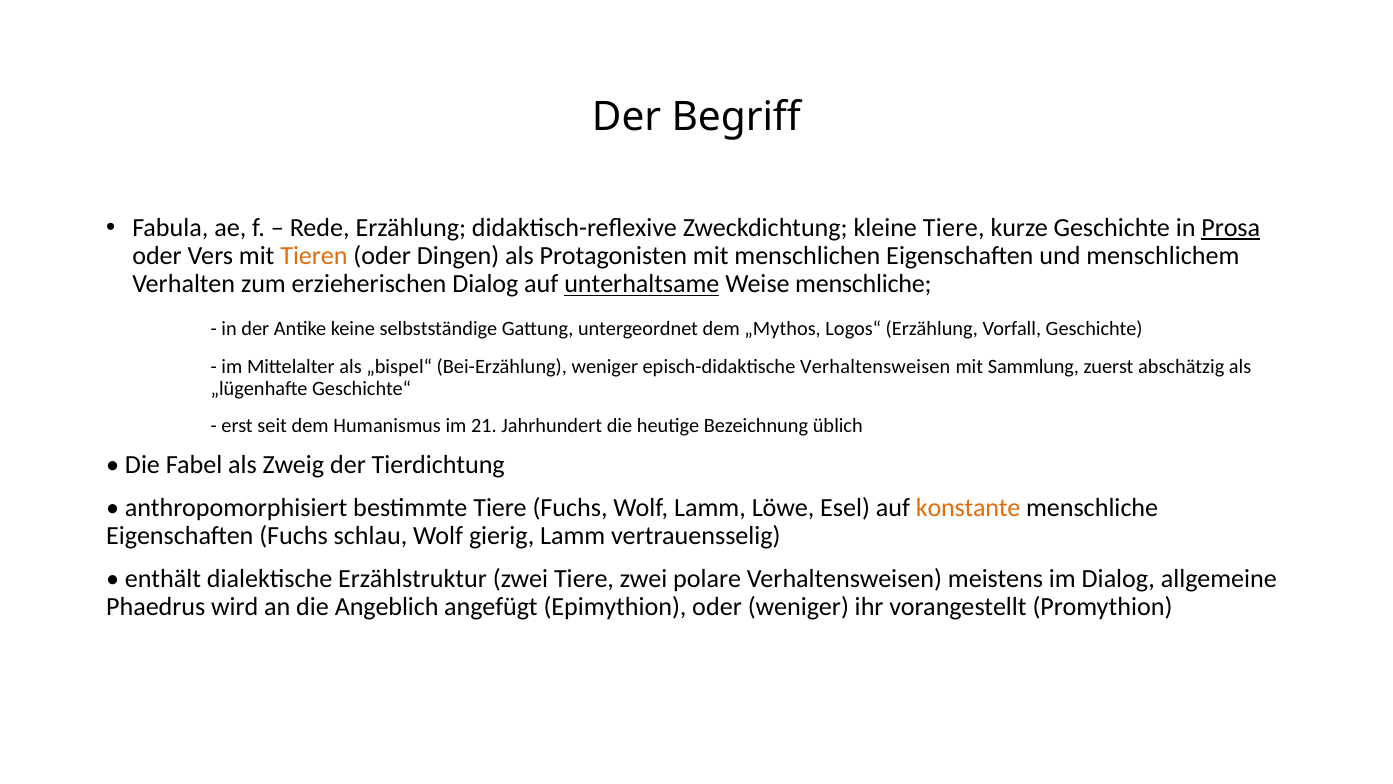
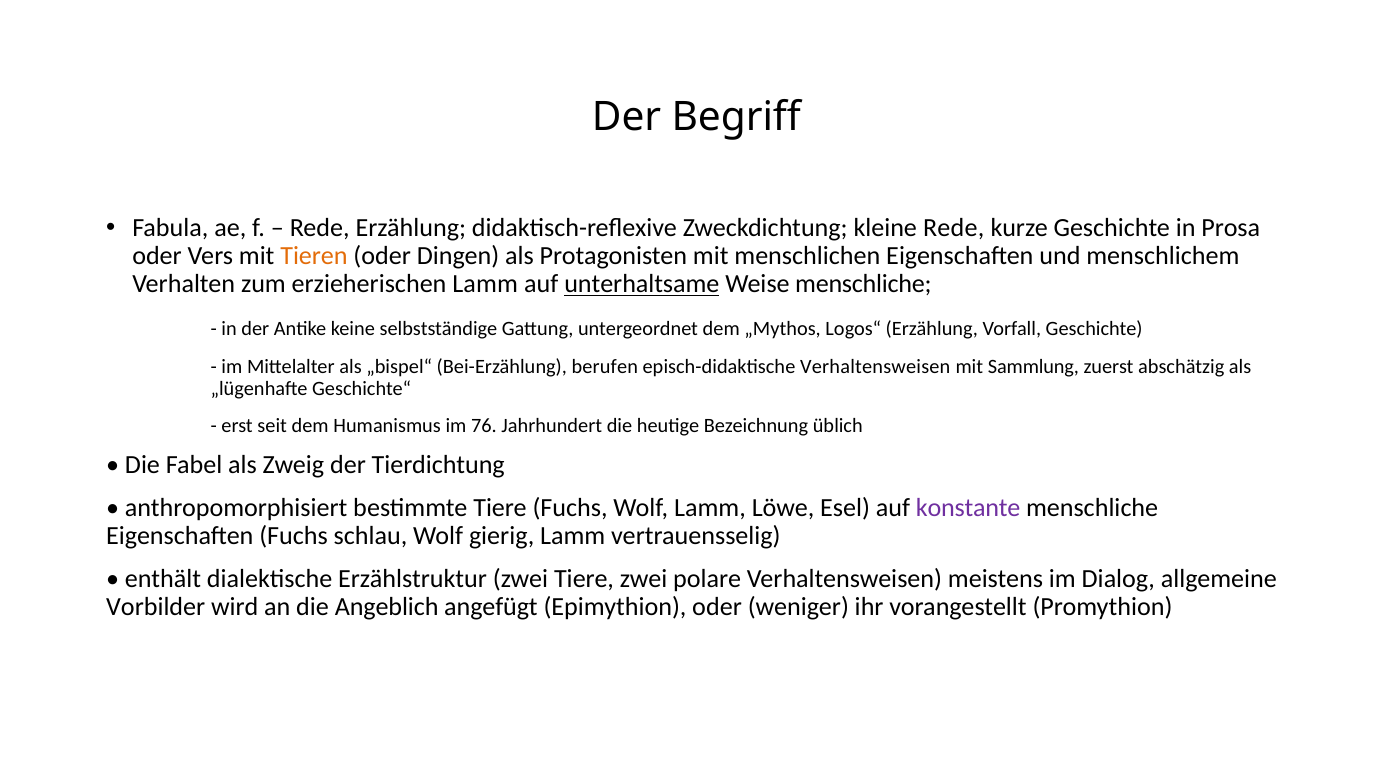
kleine Tiere: Tiere -> Rede (954, 228)
Prosa underline: present -> none (1231, 228)
erzieherischen Dialog: Dialog -> Lamm (485, 284)
Bei-Erzählung weniger: weniger -> berufen (605, 367)
21: 21 -> 76 (484, 425)
konstante colour: orange -> purple (968, 507)
Phaedrus: Phaedrus -> Vorbilder (156, 607)
